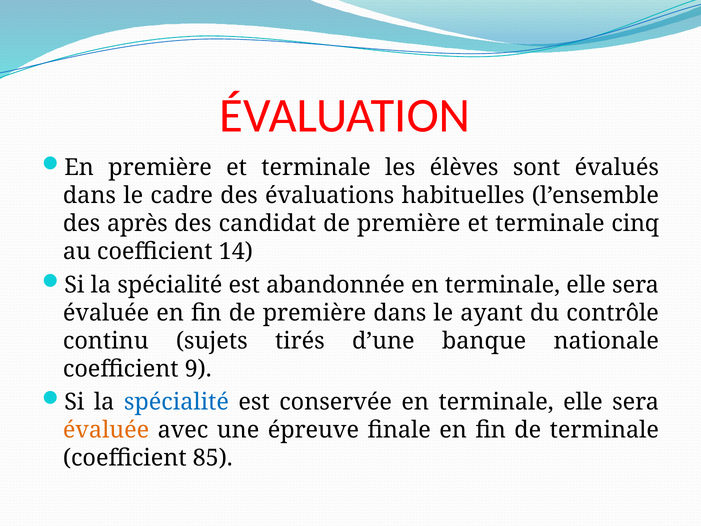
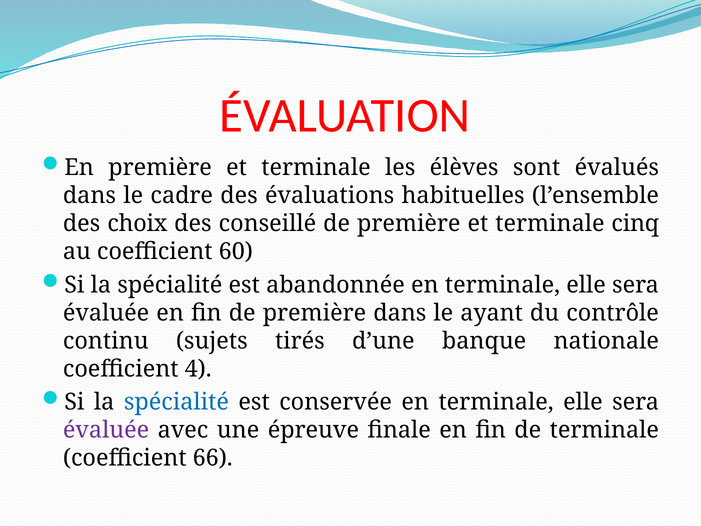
après: après -> choix (137, 224)
candidat: candidat -> conseillé (267, 224)
14: 14 -> 60 (236, 252)
9: 9 -> 4 (198, 369)
évaluée colour: orange -> purple (106, 430)
85: 85 -> 66 (213, 458)
